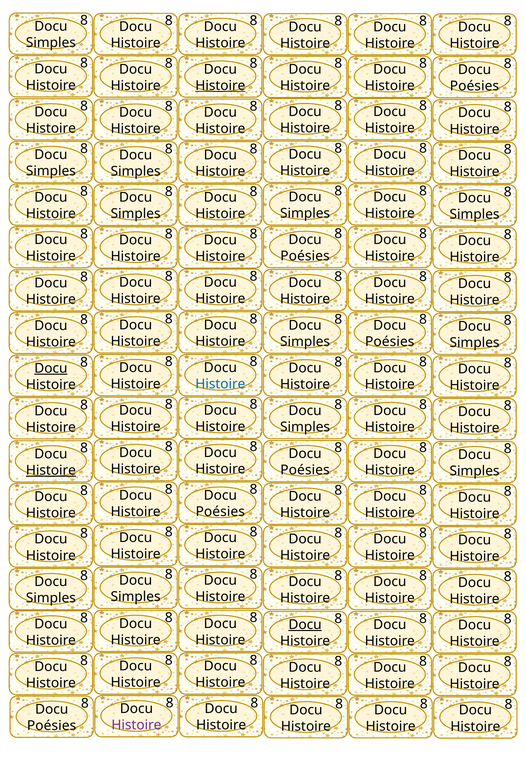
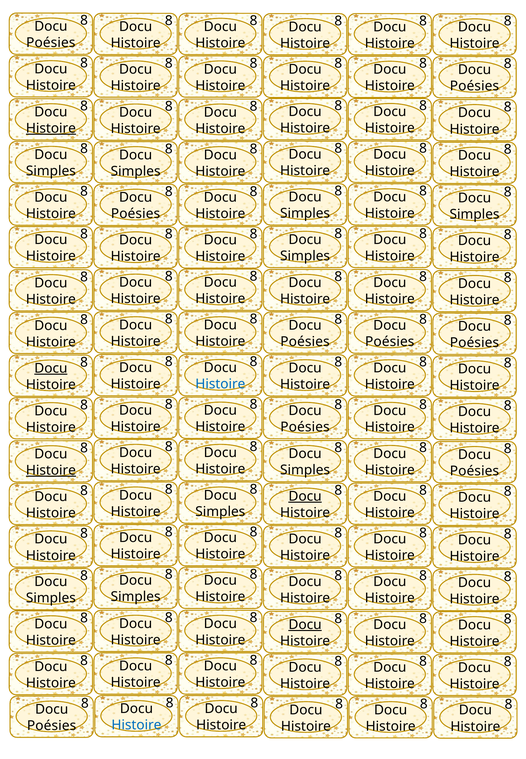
Simples: Simples -> Poésies (51, 43)
Histoire underline: present -> none (220, 86)
Histoire underline: none -> present (51, 128)
Simples: Simples -> Poésies (136, 214)
Poésies: Poésies -> Simples (305, 256)
Simples: Simples -> Poésies (305, 342)
Simples: Simples -> Poésies (474, 343)
Simples: Simples -> Poésies (305, 427)
Poésies: Poésies -> Simples (305, 471)
Simples: Simples -> Poésies (474, 472)
Docu underline: none -> present (305, 497)
Poésies: Poésies -> Simples (220, 512)
Histoire colour: purple -> blue (136, 726)
